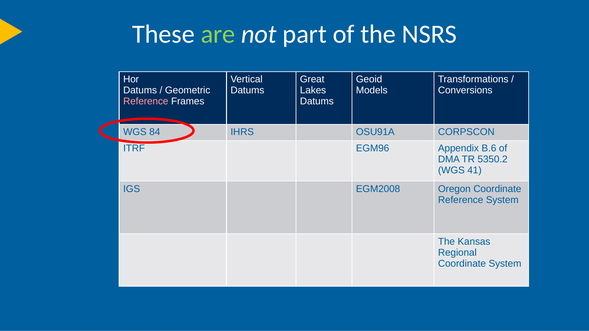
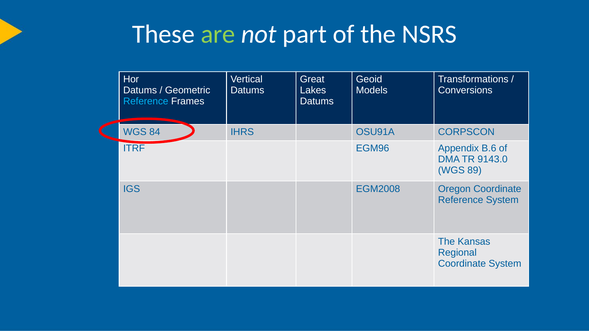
Reference colour: pink -> light blue (146, 101)
5350.2: 5350.2 -> 9143.0 (493, 159)
41: 41 -> 89 (474, 170)
